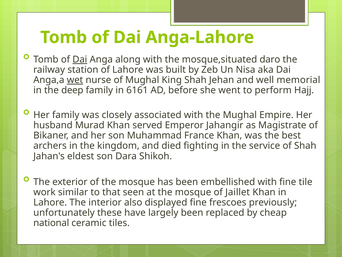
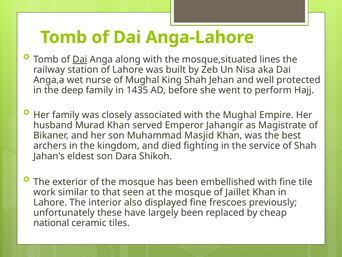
daro: daro -> lines (270, 59)
wet underline: present -> none (75, 80)
memorial: memorial -> protected (298, 80)
6161: 6161 -> 1435 (137, 90)
France: France -> Masjid (199, 135)
